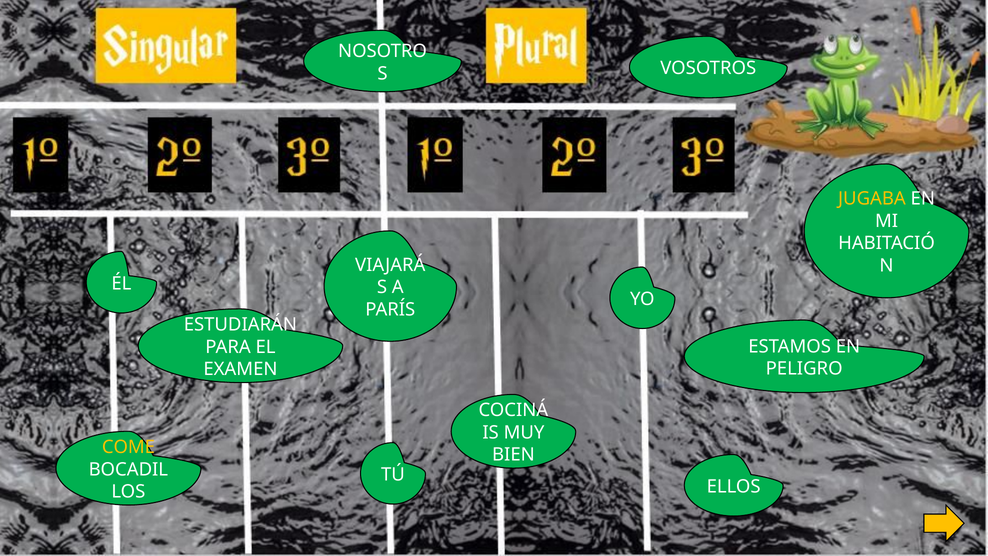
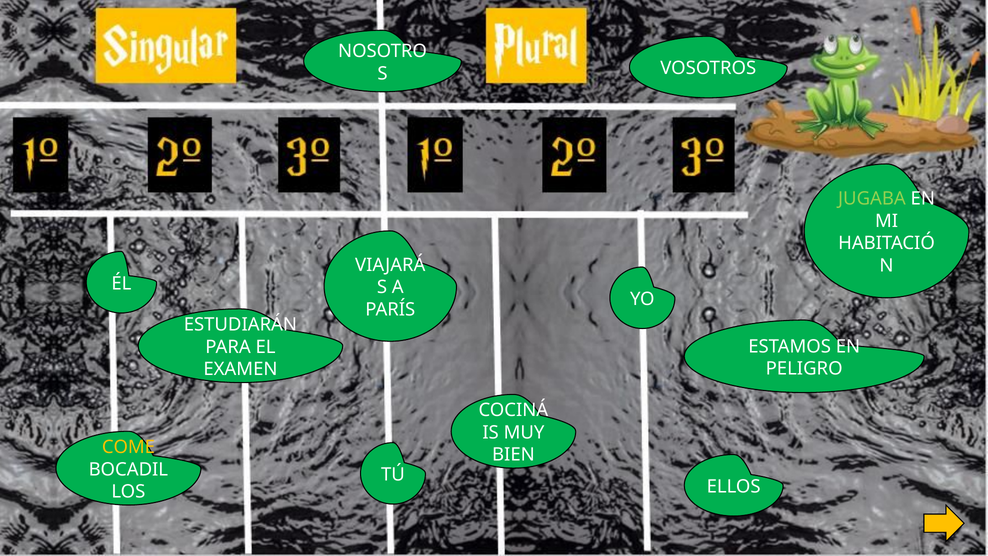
JUGABA colour: yellow -> light green (872, 199)
